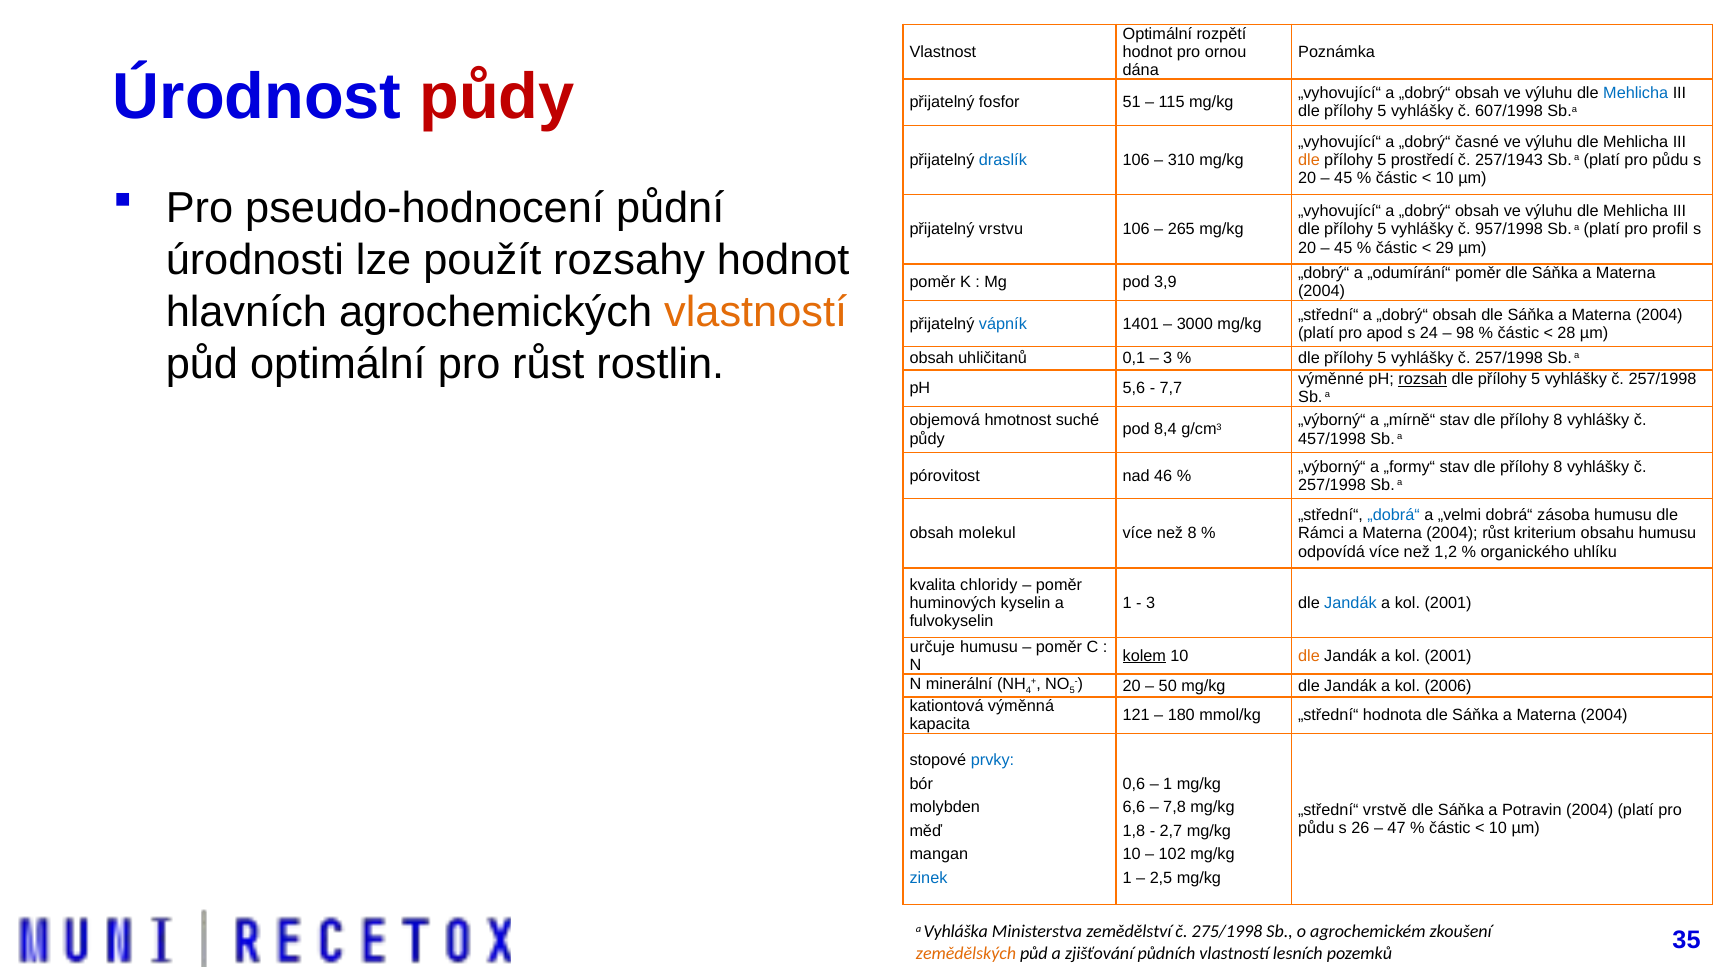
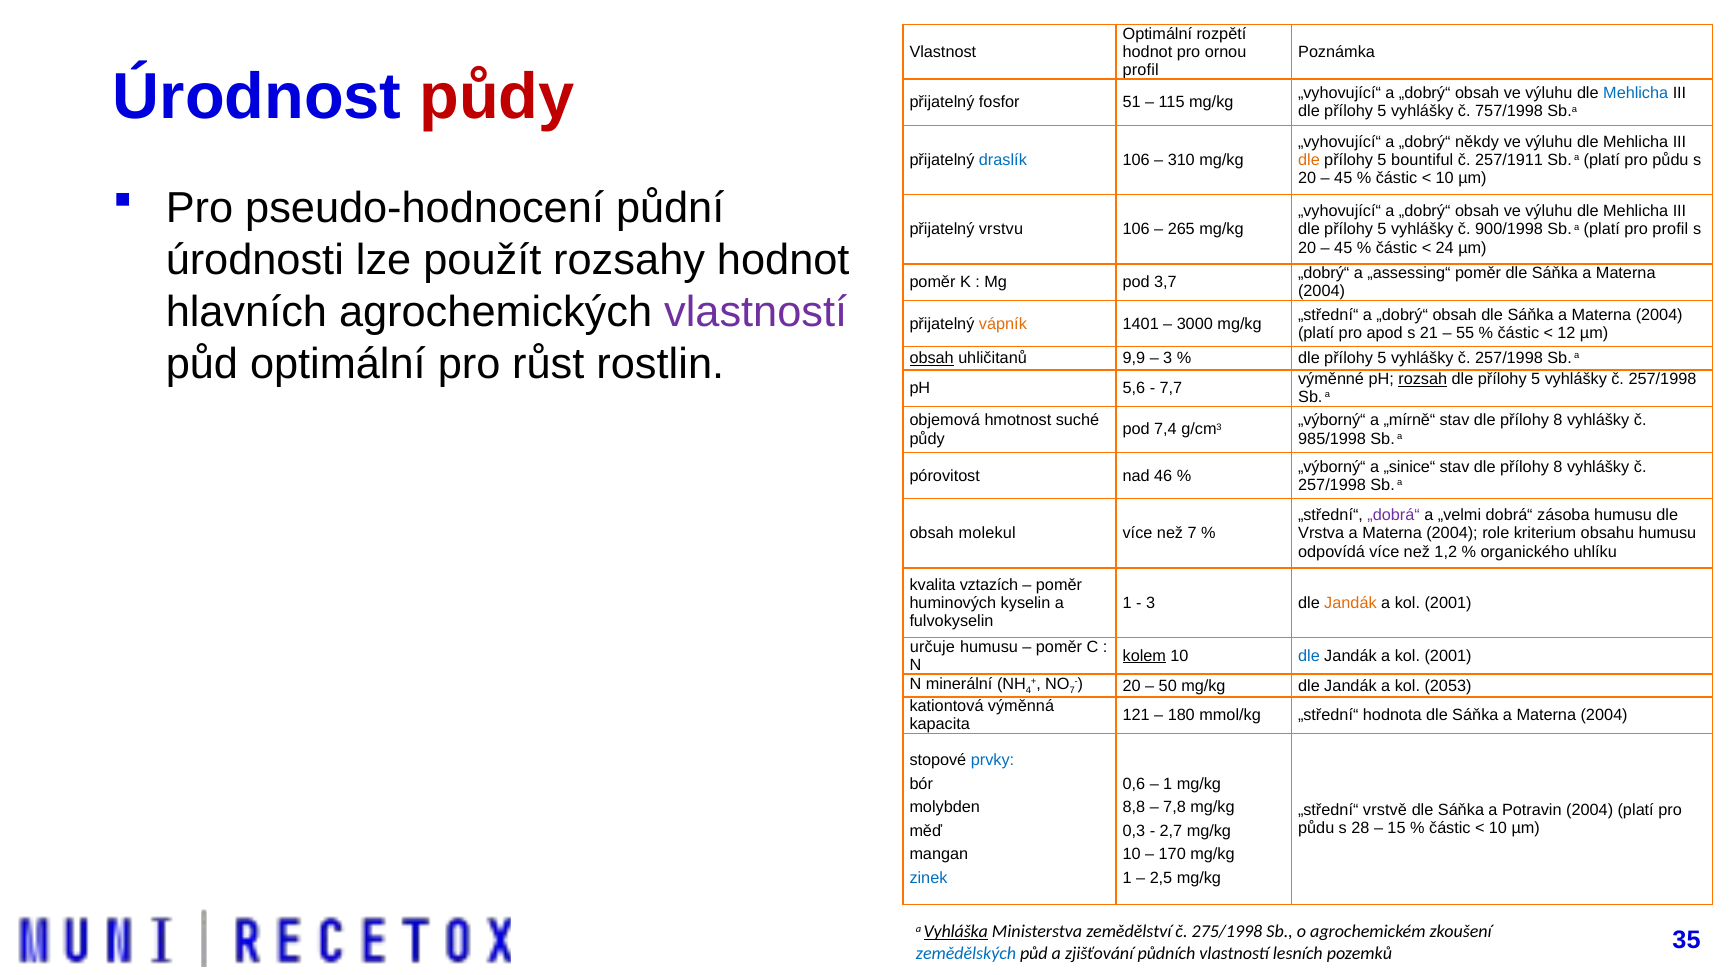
dána: dána -> profil (1141, 70)
607/1998: 607/1998 -> 757/1998 (1509, 112)
časné: časné -> někdy (1477, 142)
prostředí: prostředí -> bountiful (1422, 160)
257/1943: 257/1943 -> 257/1911 (1509, 160)
957/1998: 957/1998 -> 900/1998 (1509, 230)
29: 29 -> 24 (1445, 248)
„odumírání“: „odumírání“ -> „assessing“ (1409, 273)
3,9: 3,9 -> 3,7 (1165, 282)
vlastností colour: orange -> purple (756, 312)
vápník colour: blue -> orange (1003, 324)
24: 24 -> 21 (1429, 333)
98: 98 -> 55 (1465, 333)
28: 28 -> 12 (1566, 333)
obsah underline: none -> present (932, 358)
0,1: 0,1 -> 9,9 (1134, 358)
8,4: 8,4 -> 7,4 (1165, 430)
457/1998: 457/1998 -> 985/1998 (1332, 439)
„formy“: „formy“ -> „sinice“ (1409, 467)
„dobrá“ colour: blue -> purple (1394, 515)
než 8: 8 -> 7 (1192, 534)
Rámci: Rámci -> Vrstva (1321, 534)
2004 růst: růst -> role (1496, 534)
chloridy: chloridy -> vztazích (989, 585)
Jandák colour: blue -> orange (1350, 603)
dle colour: orange -> blue (1309, 656)
5: 5 -> 7 (1072, 691)
2006: 2006 -> 2053 (1448, 686)
6,6: 6,6 -> 8,8 (1134, 807)
26: 26 -> 28 (1360, 828)
47: 47 -> 15 (1397, 828)
1,8: 1,8 -> 0,3 (1134, 831)
102: 102 -> 170 (1172, 854)
Vyhláška underline: none -> present (956, 931)
zemědělských colour: orange -> blue (966, 953)
